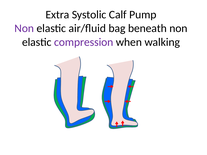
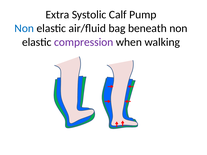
Non colour: purple -> blue (24, 28)
